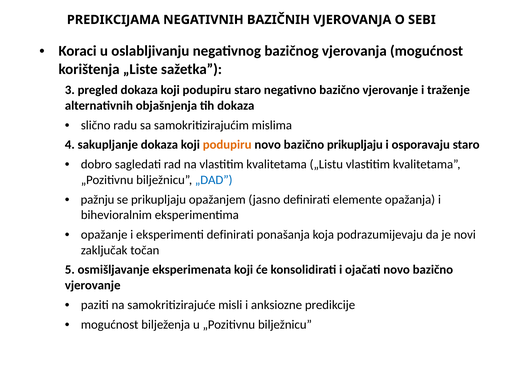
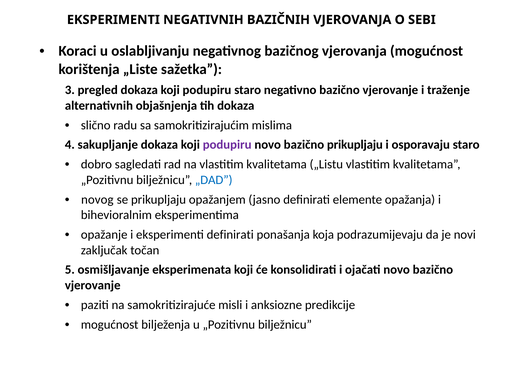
PREDIKCIJAMA: PREDIKCIJAMA -> EKSPERIMENTI (113, 20)
podupiru colour: orange -> purple (227, 145)
pažnju: pažnju -> novog (97, 200)
